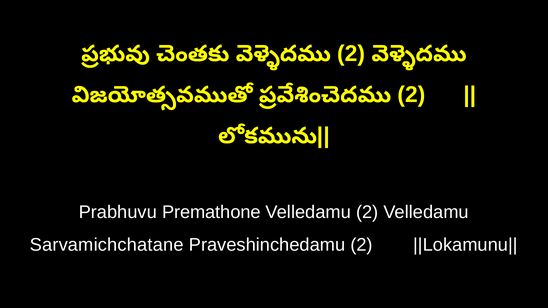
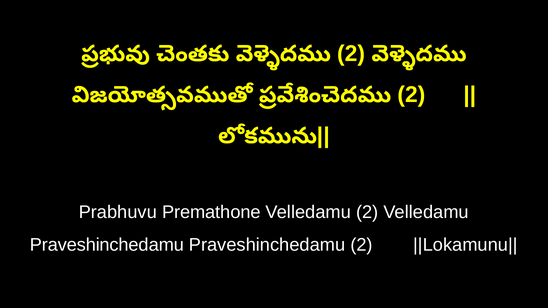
Sarvamichchatane: Sarvamichchatane -> Praveshinchedamu (107, 245)
